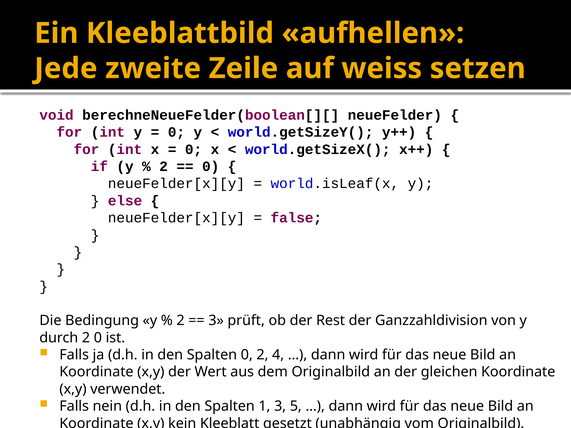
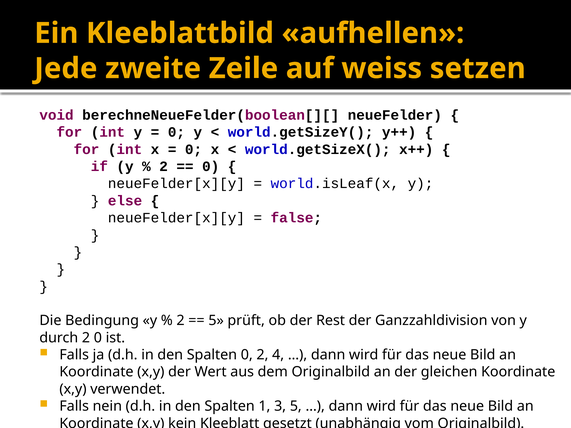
3: 3 -> 5 (216, 321)
